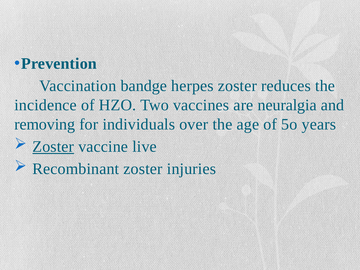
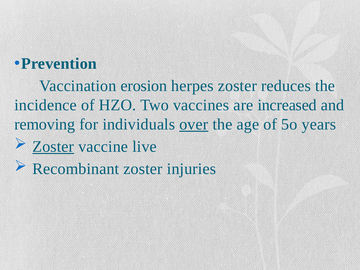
bandge: bandge -> erosion (144, 86)
neuralgia: neuralgia -> increased (287, 105)
over underline: none -> present (194, 124)
